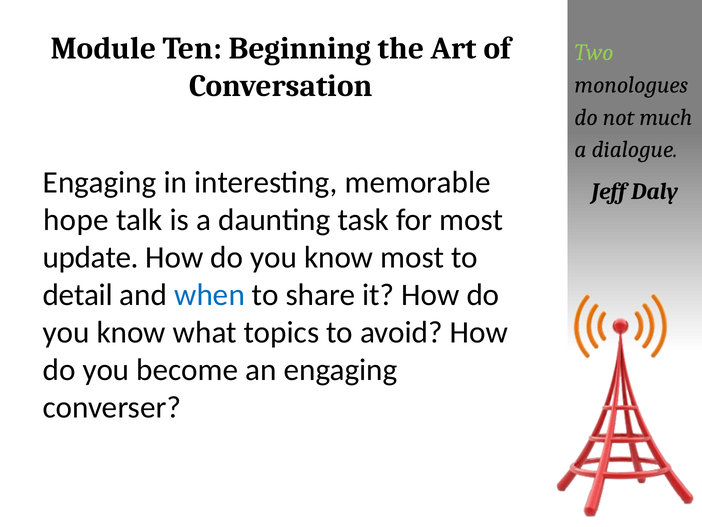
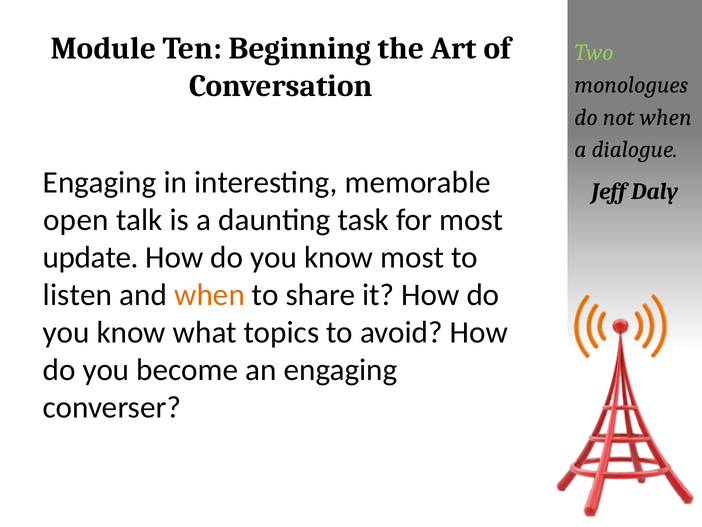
not much: much -> when (666, 117)
hope: hope -> open (76, 220)
detail: detail -> listen (78, 295)
when colour: blue -> orange (210, 295)
